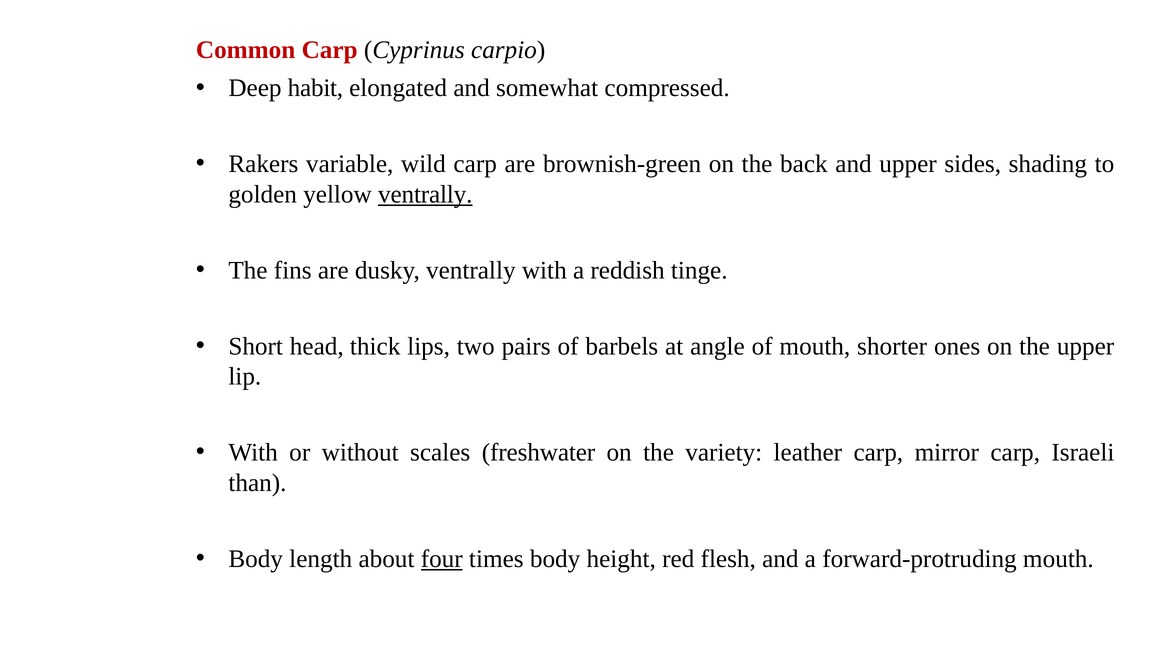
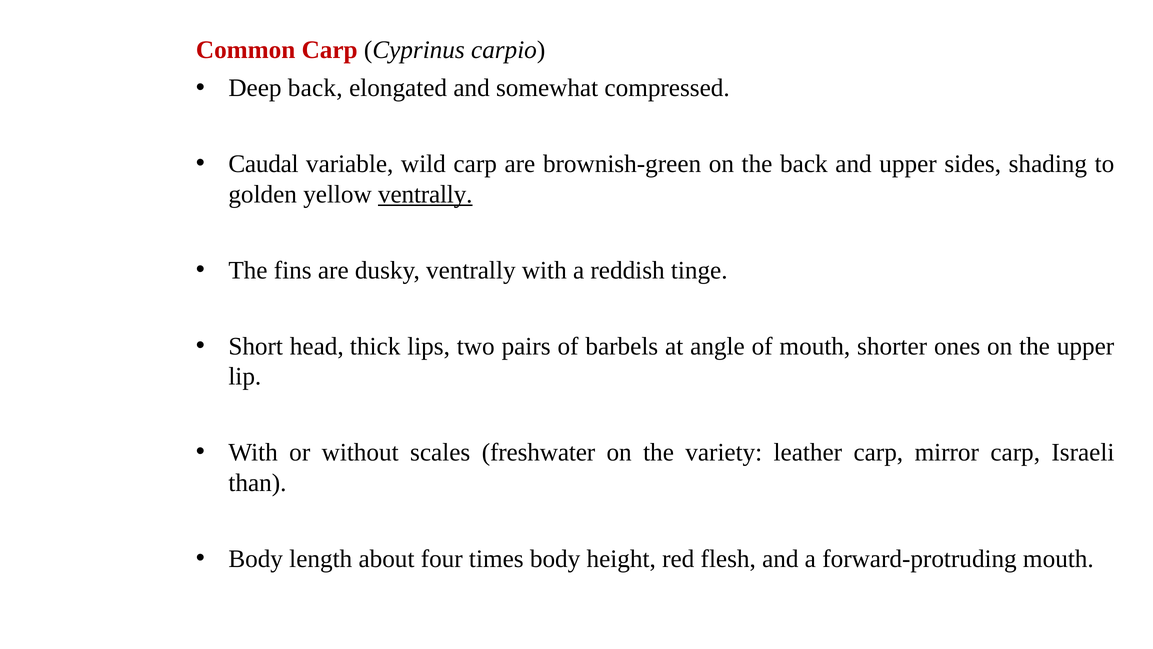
Deep habit: habit -> back (315, 88)
Rakers: Rakers -> Caudal (264, 164)
four underline: present -> none (442, 558)
